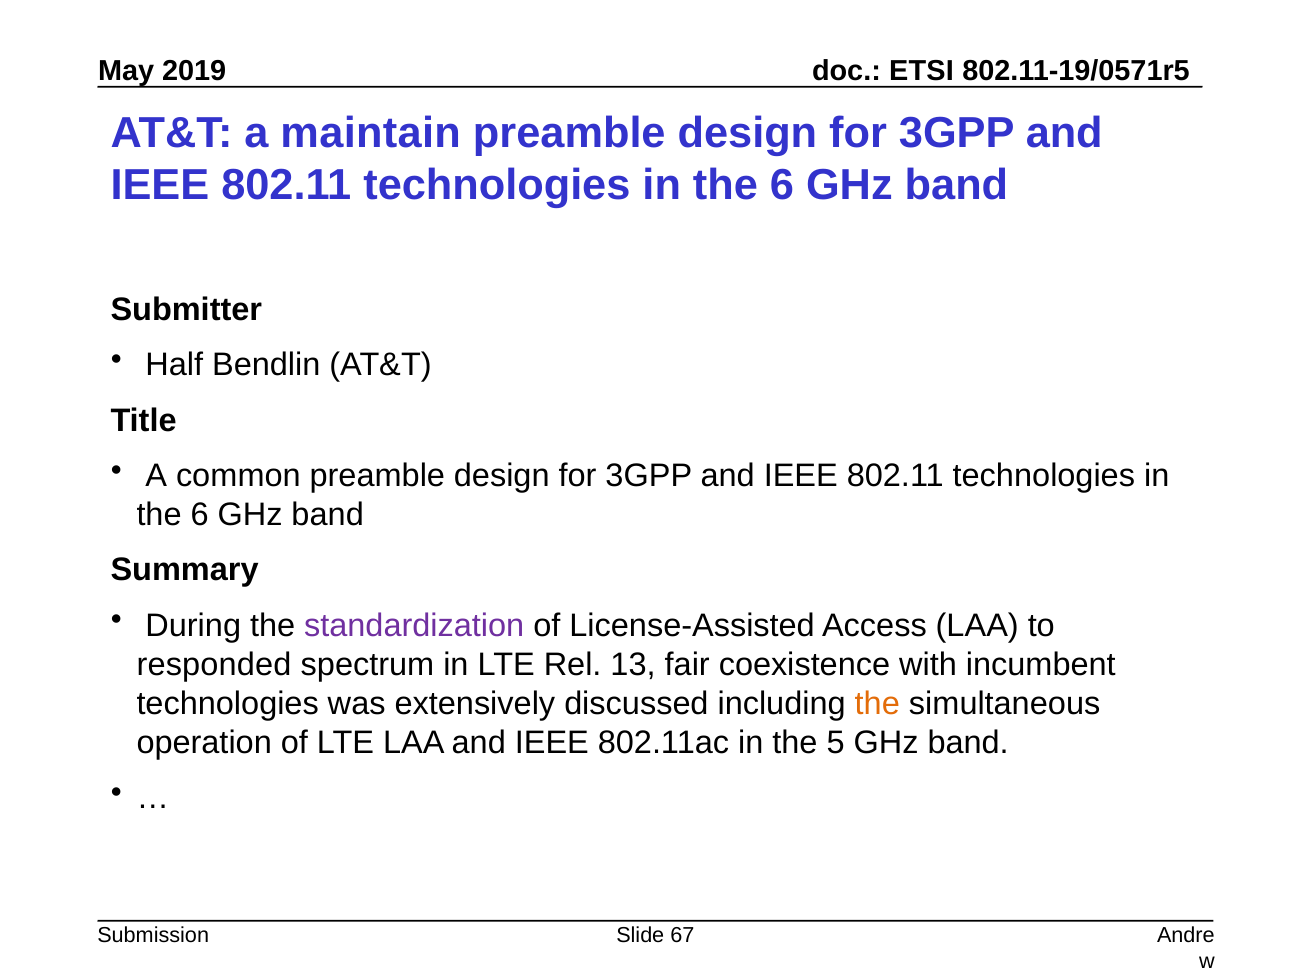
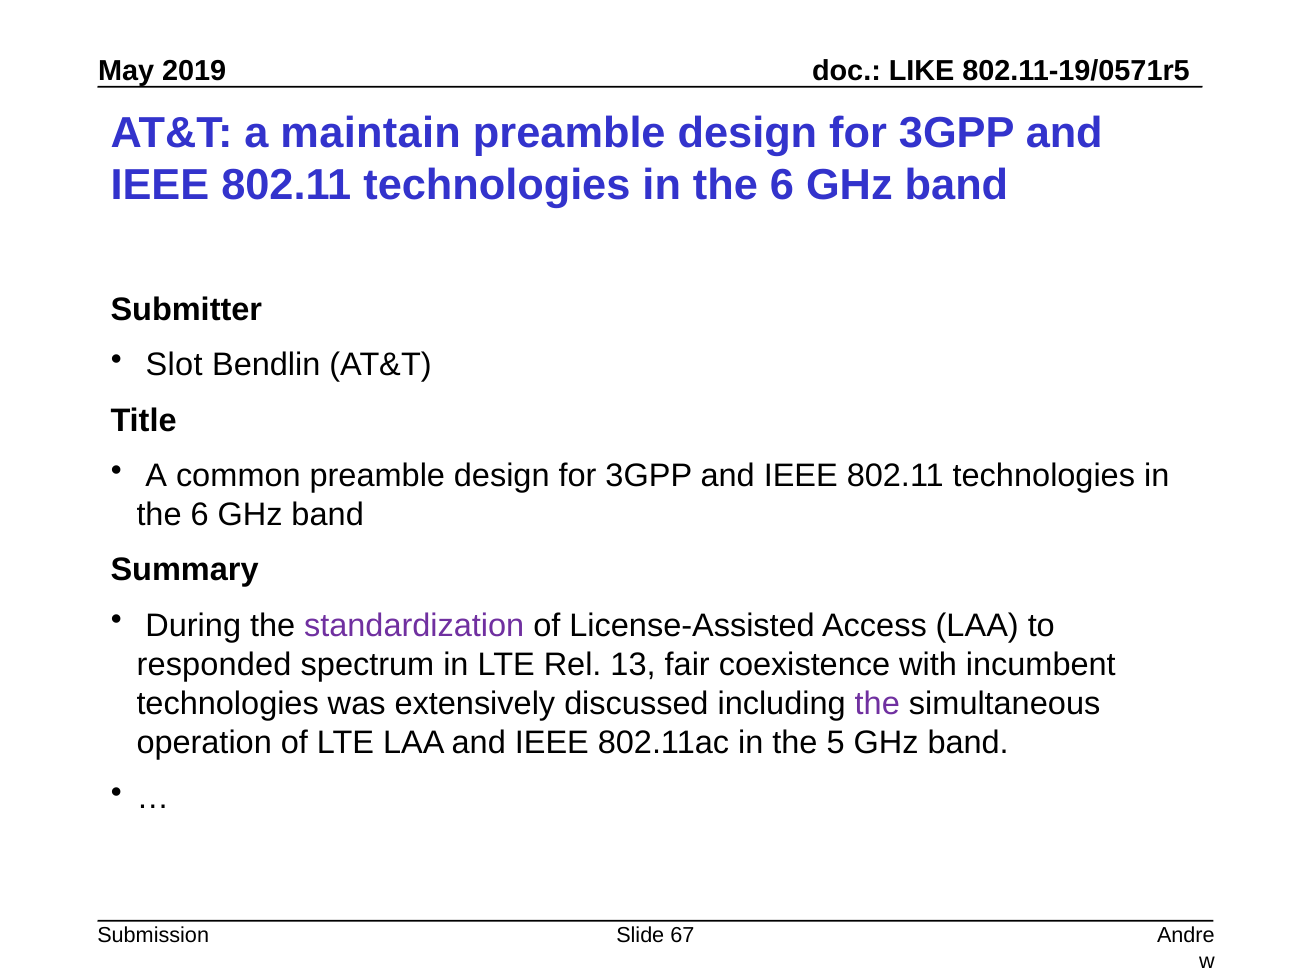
ETSI: ETSI -> LIKE (922, 71)
Half: Half -> Slot (174, 365)
the colour: orange -> purple (877, 703)
